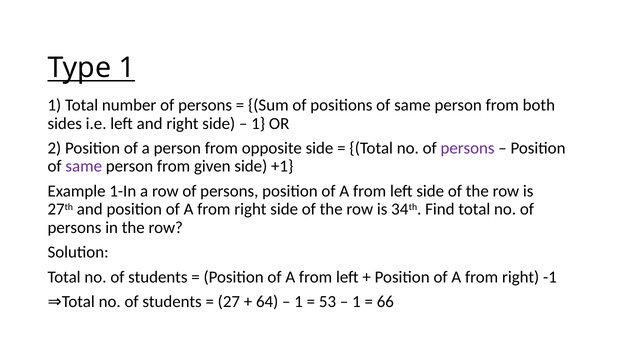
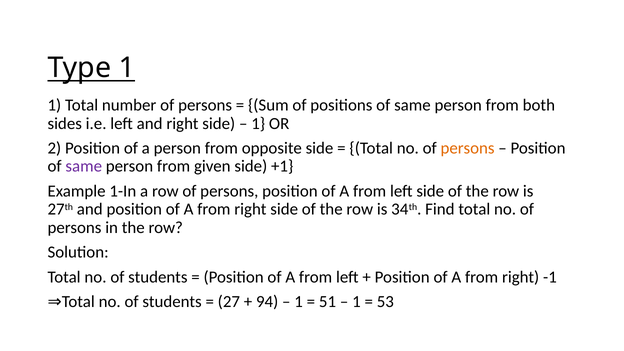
persons colour: purple -> orange (468, 148)
64: 64 -> 94 (267, 302)
53: 53 -> 51 (328, 302)
66: 66 -> 53 (385, 302)
